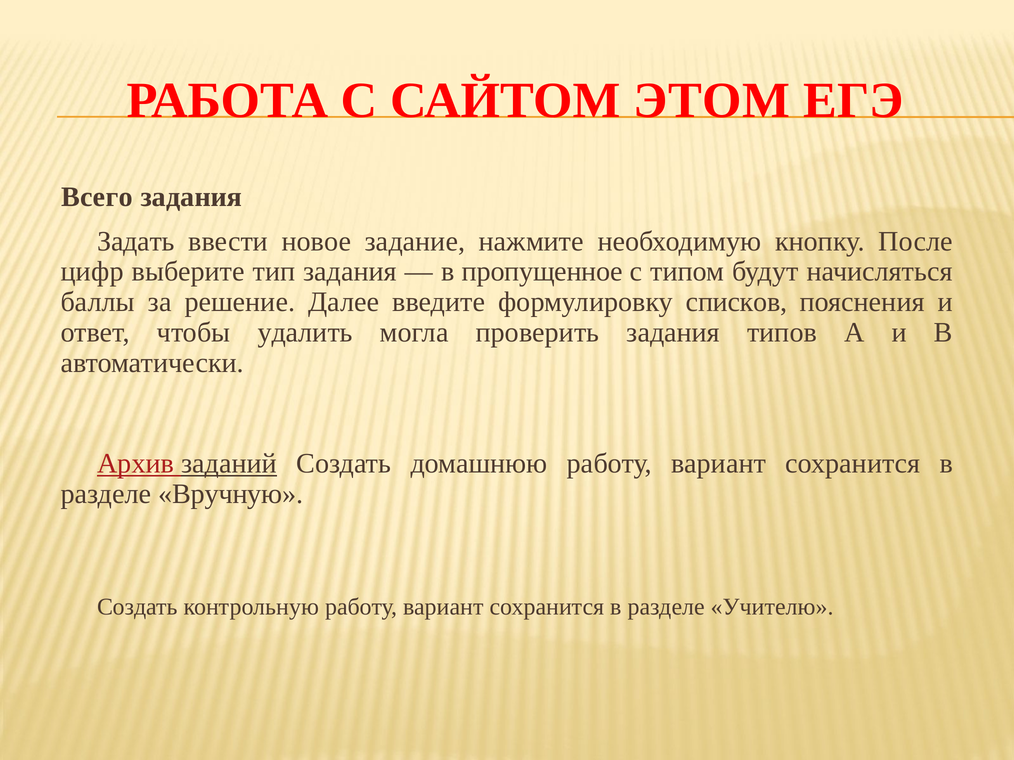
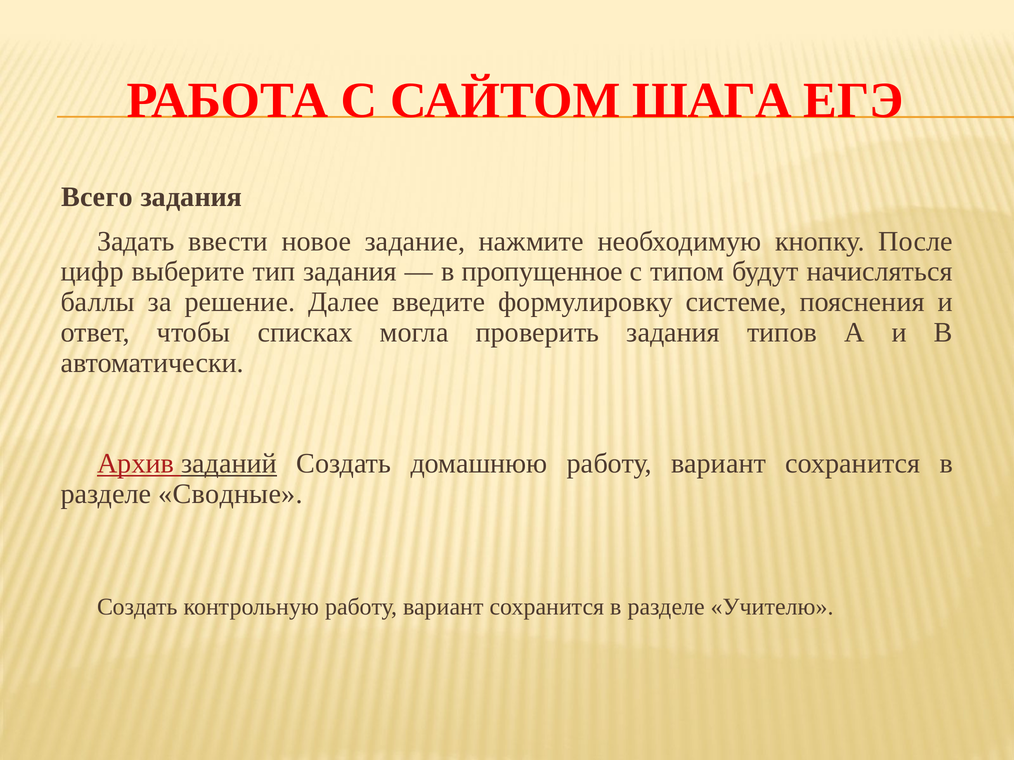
ЭТОМ: ЭТОМ -> ШАГА (712, 101)
списков: списков -> системе (736, 302)
удалить: удалить -> списках (305, 333)
Вручную: Вручную -> Сводные (230, 494)
